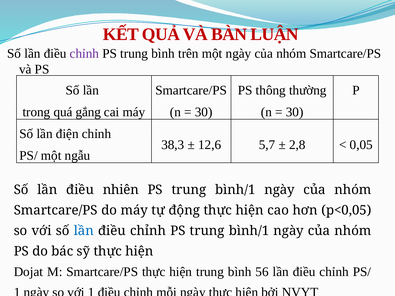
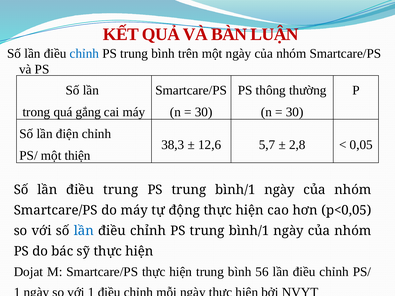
chỉnh colour: purple -> blue (84, 54)
ngẫu: ngẫu -> thiện (78, 156)
điều nhiên: nhiên -> trung (121, 190)
